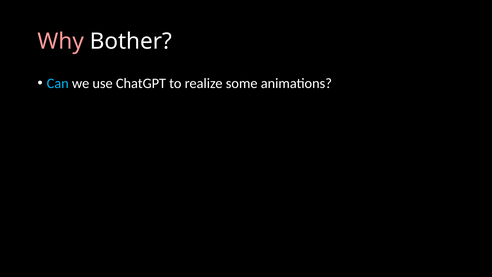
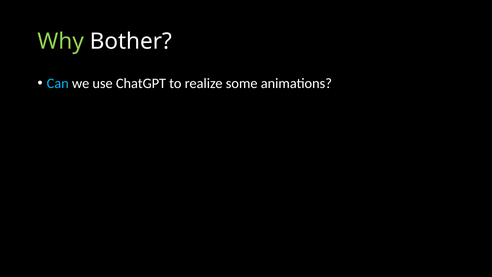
Why colour: pink -> light green (61, 41)
